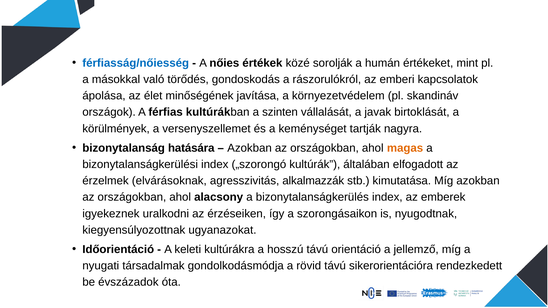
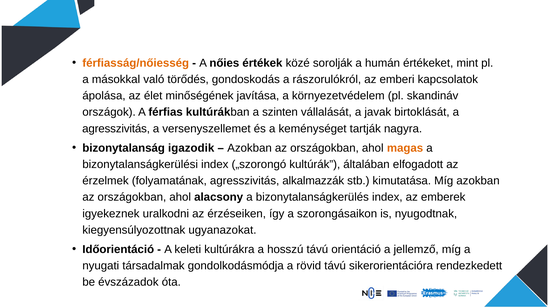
férfiasság/nőiesség colour: blue -> orange (136, 63)
körülmények: körülmények -> agresszivitás (116, 129)
hatására: hatására -> igazodik (191, 148)
elvárásoknak: elvárásoknak -> folyamatának (169, 181)
